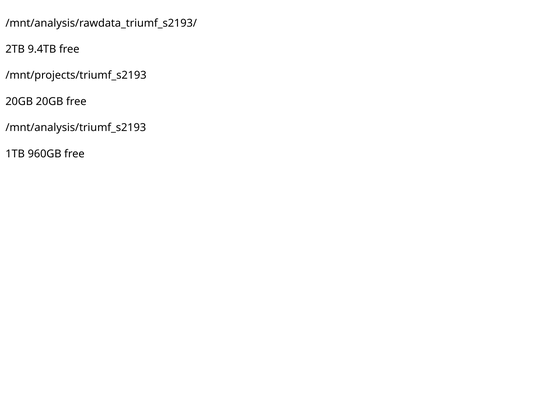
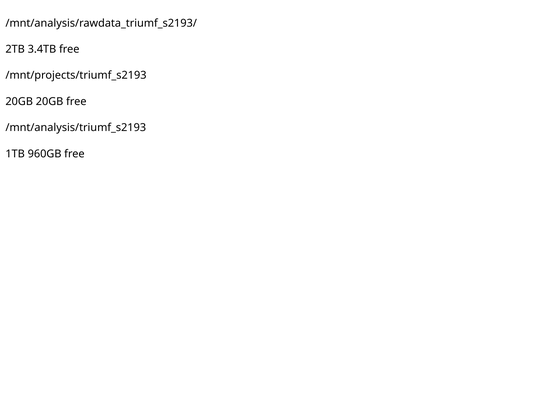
9.4TB: 9.4TB -> 3.4TB (42, 49)
